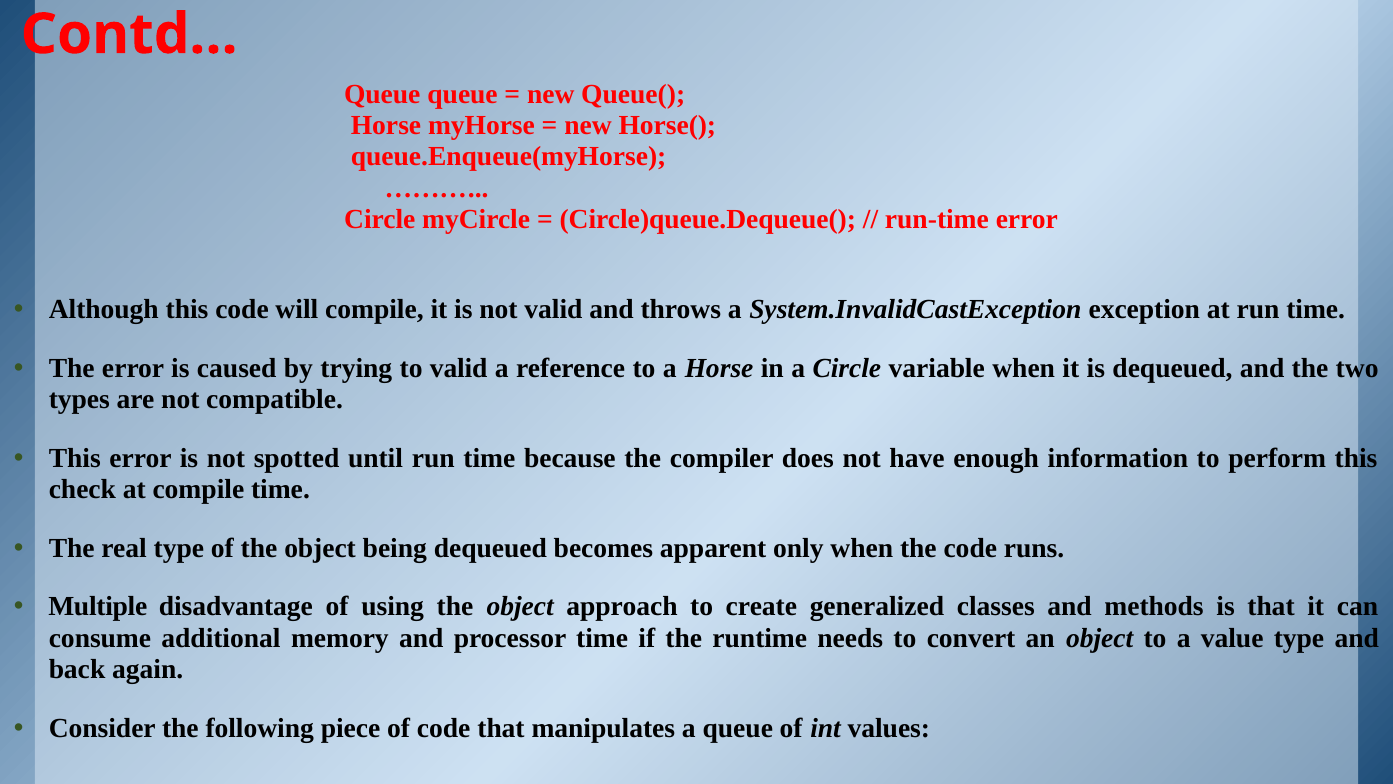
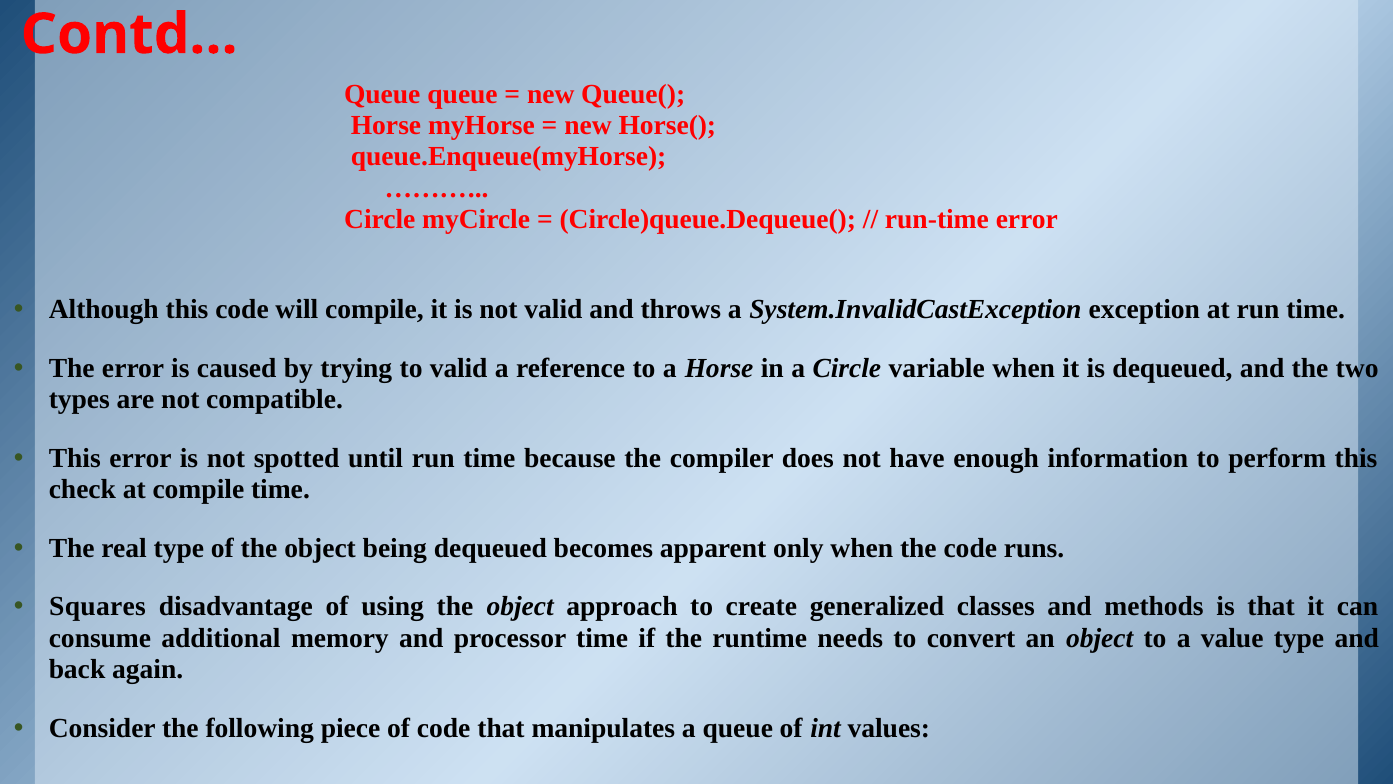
Multiple: Multiple -> Squares (98, 606)
